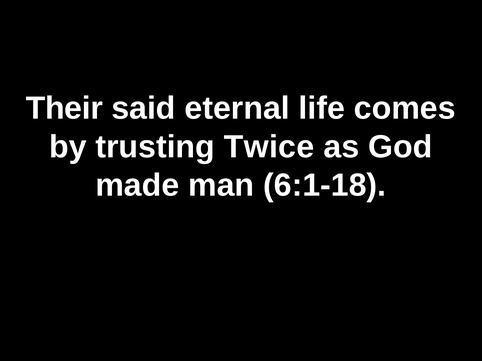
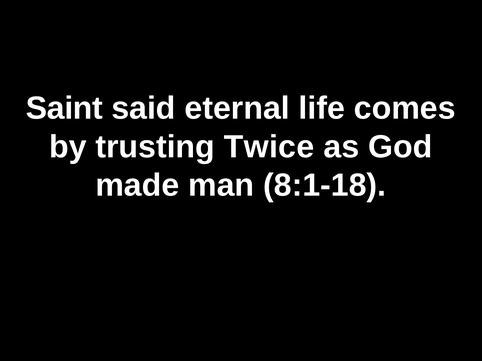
Their: Their -> Saint (64, 108)
6:1-18: 6:1-18 -> 8:1-18 (325, 186)
